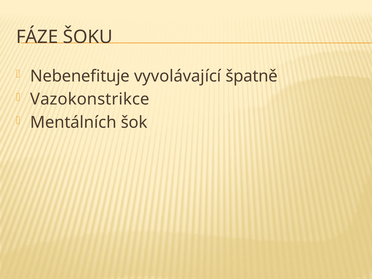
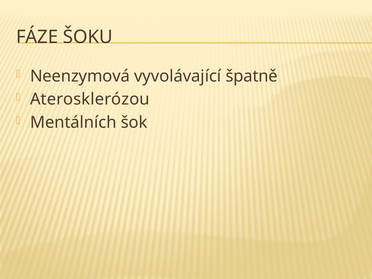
Nebenefituje: Nebenefituje -> Neenzymová (80, 76)
Vazokonstrikce: Vazokonstrikce -> Aterosklerózou (90, 99)
